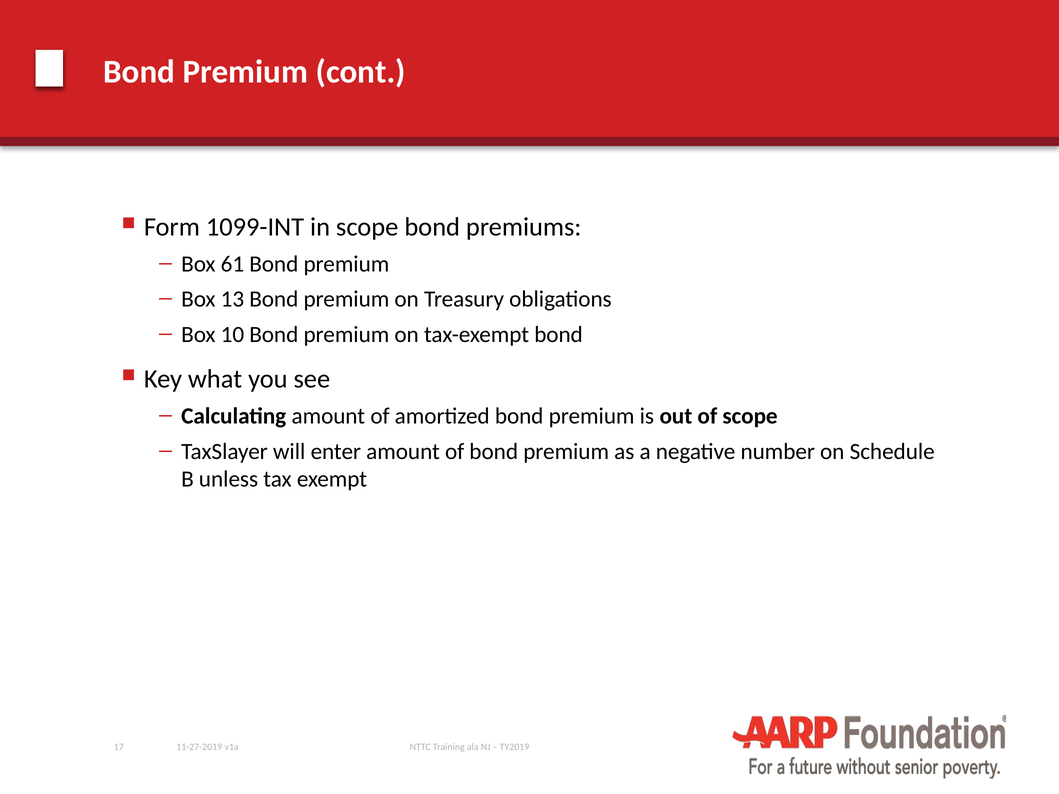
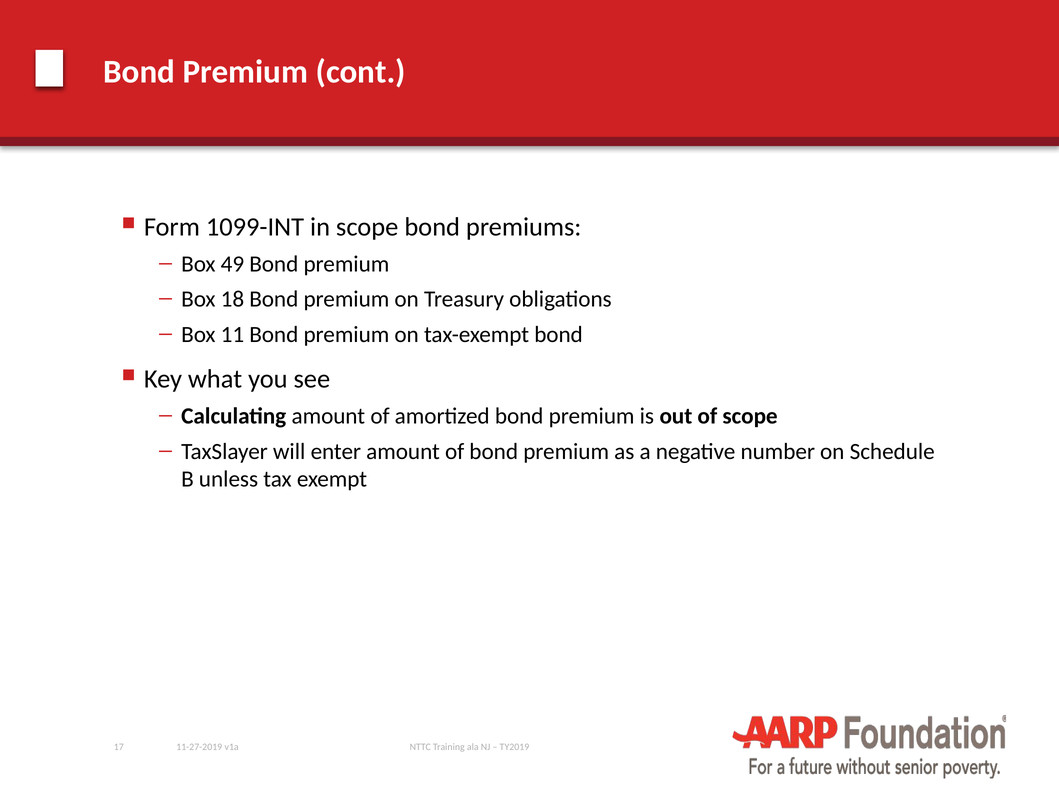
61: 61 -> 49 (232, 264)
13: 13 -> 18 (232, 299)
10: 10 -> 11 (232, 334)
